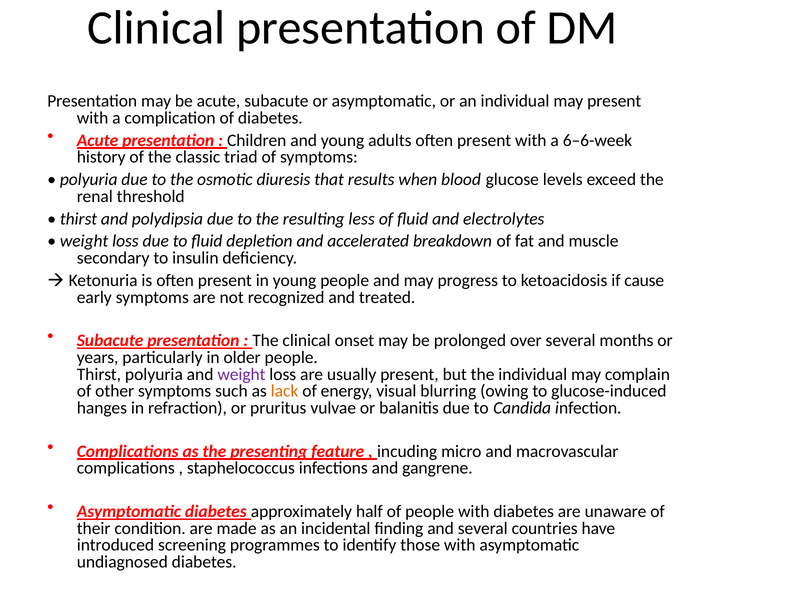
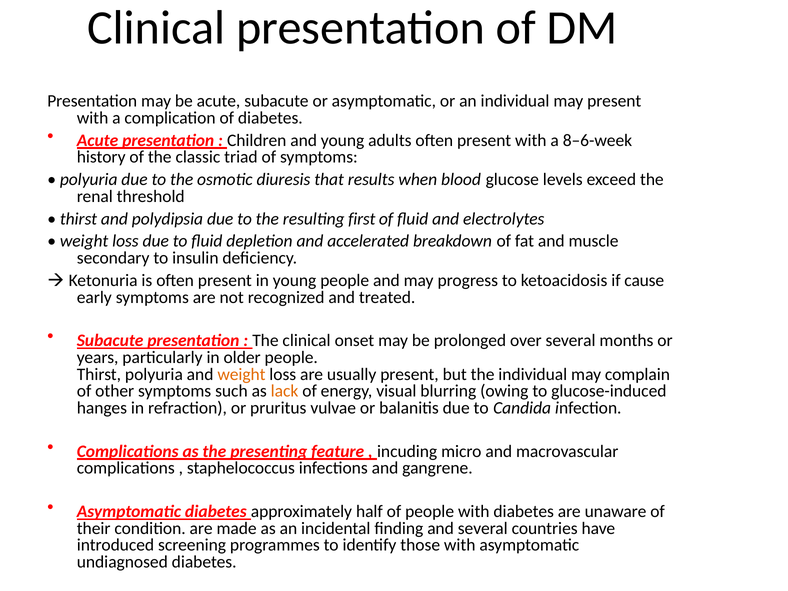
6–6-week: 6–6-week -> 8–6-week (597, 140)
less: less -> first (362, 219)
weight colour: purple -> orange (241, 374)
